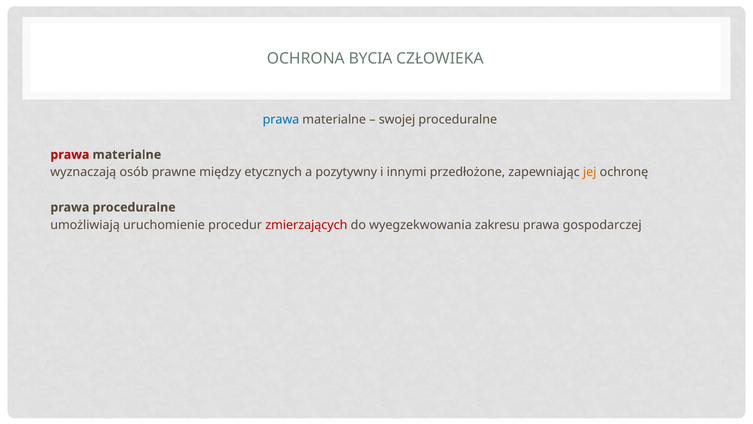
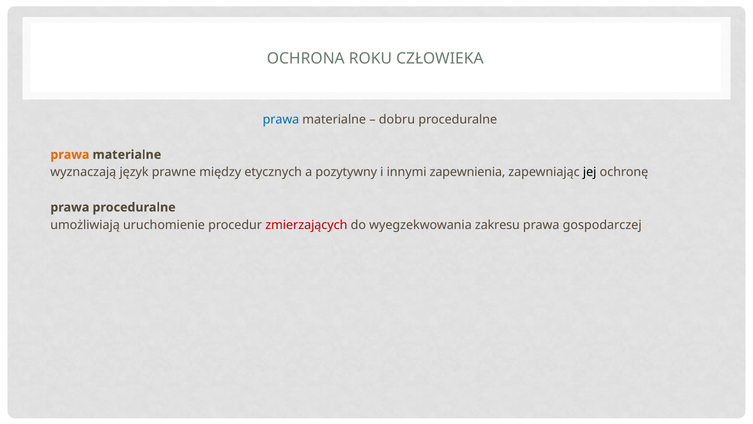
BYCIA: BYCIA -> ROKU (370, 58)
swojej: swojej -> dobru (397, 119)
prawa colour: red -> orange (70, 155)
osób: osób -> język (134, 172)
przedłożone: przedłożone -> zapewnienia (468, 172)
jej colour: orange -> black (590, 172)
